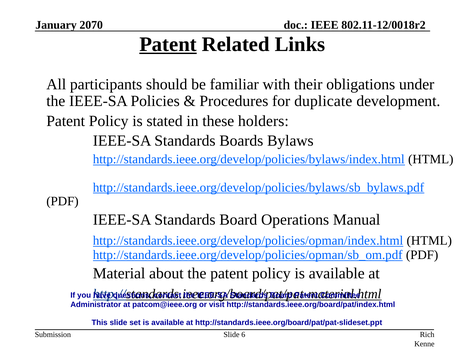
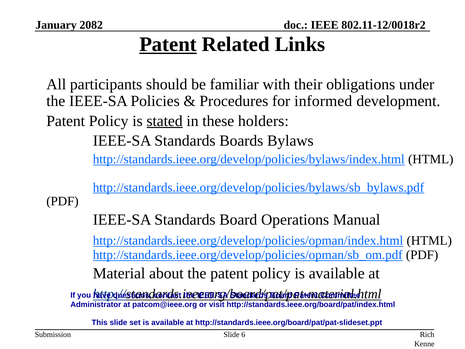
2070: 2070 -> 2082 (91, 25)
duplicate: duplicate -> informed (323, 101)
stated underline: none -> present (165, 121)
